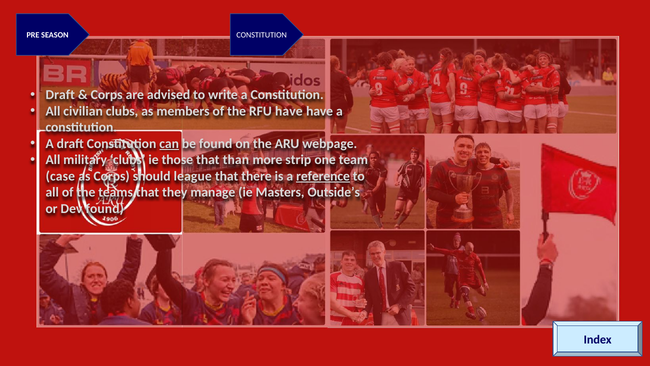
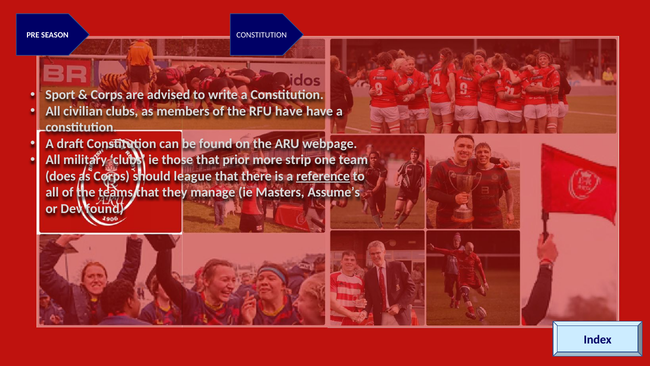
Draft: Draft -> Sport (60, 95)
can underline: present -> none (169, 144)
than: than -> prior (236, 160)
case: case -> does (60, 176)
Outside’s: Outside’s -> Assume’s (334, 192)
